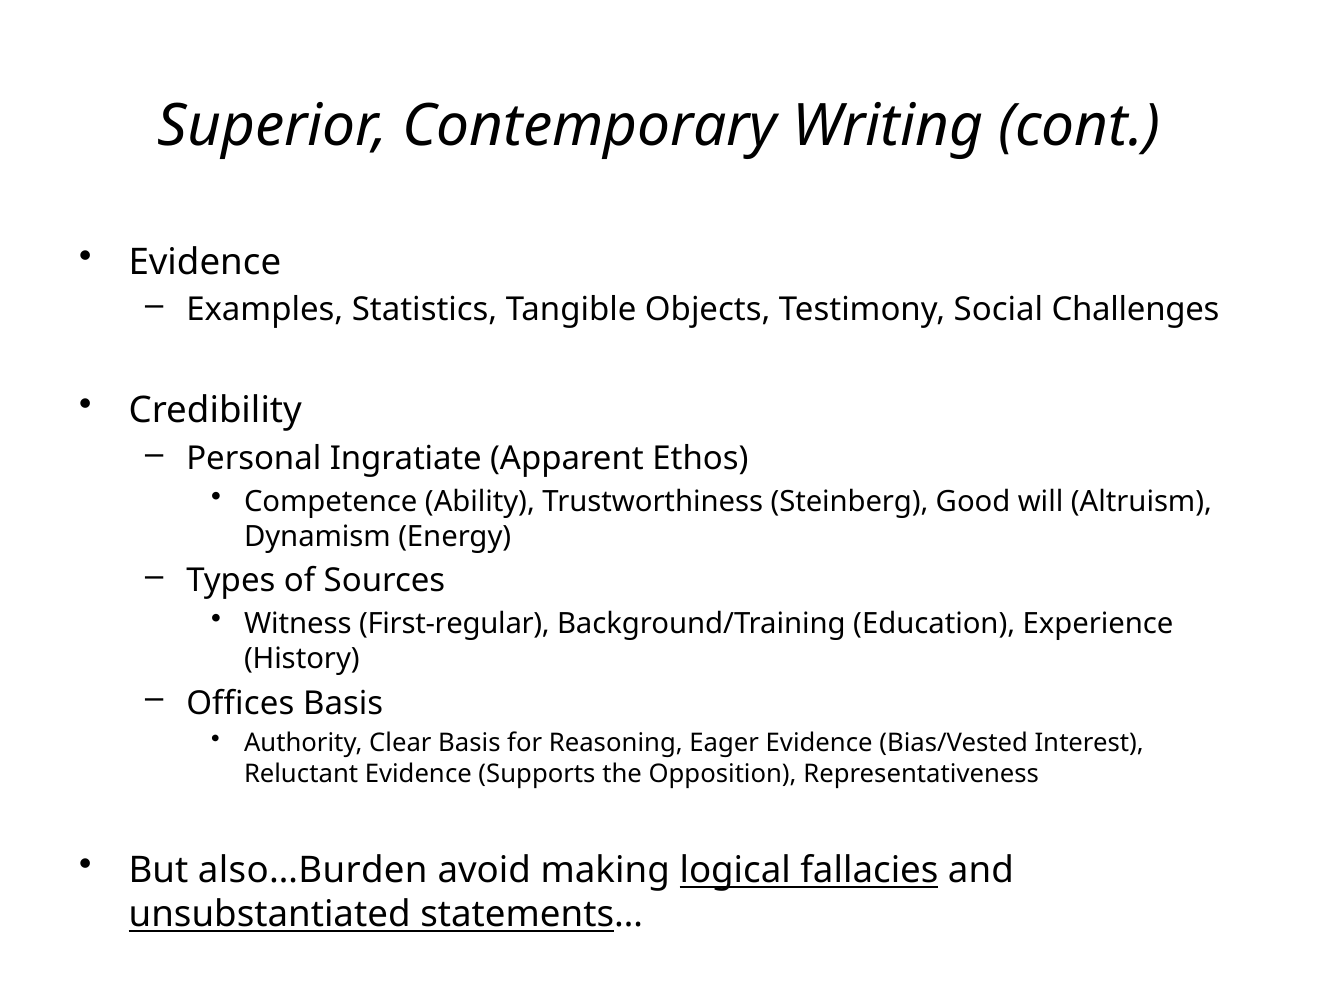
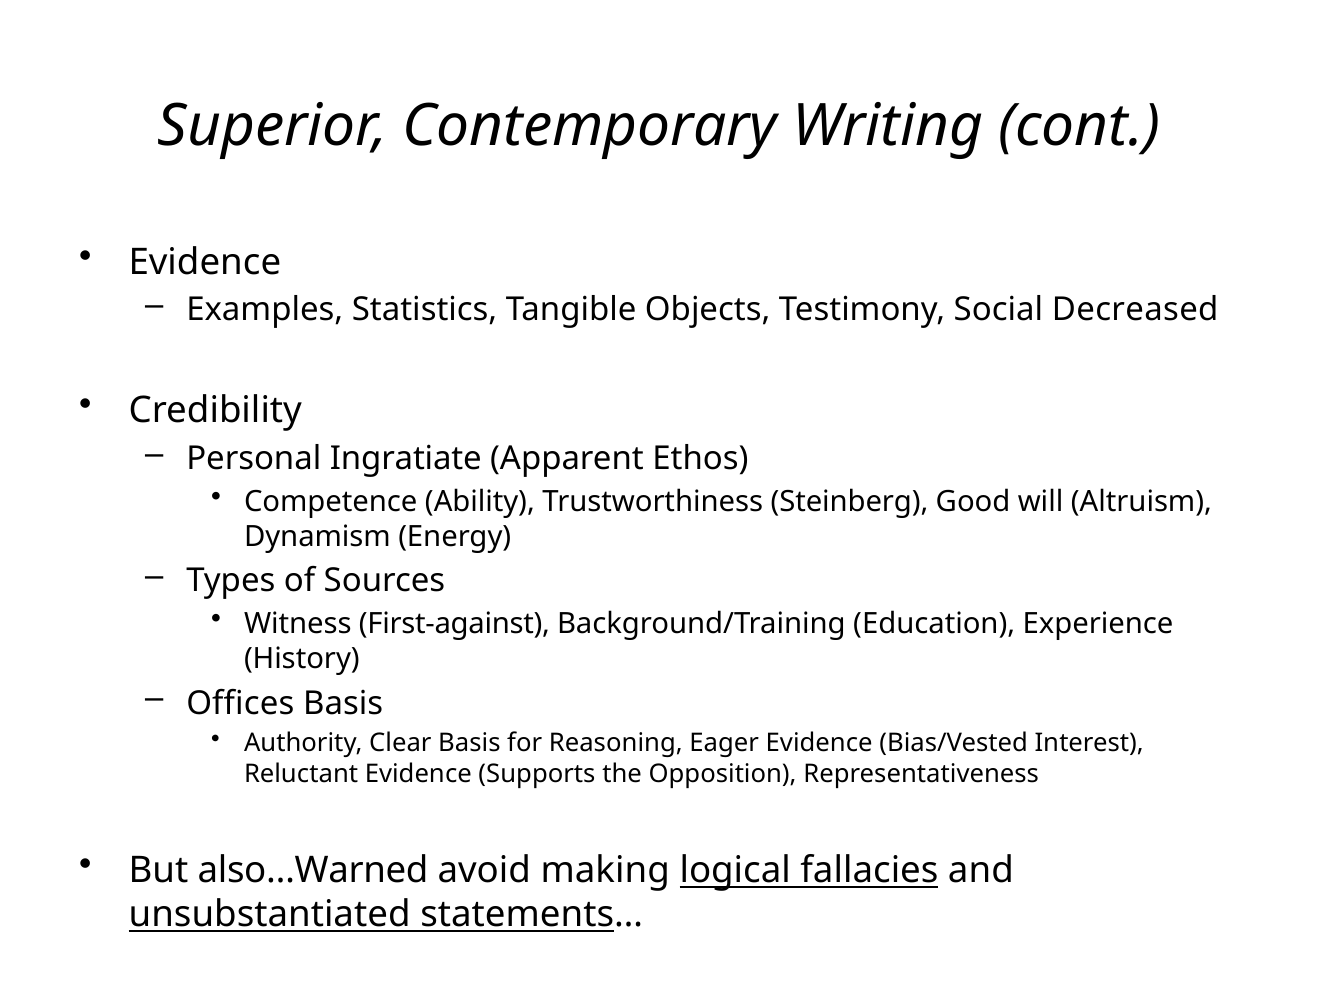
Challenges: Challenges -> Decreased (1135, 310)
First-regular: First-regular -> First-against (454, 624)
also…Burden: also…Burden -> also…Warned (313, 871)
